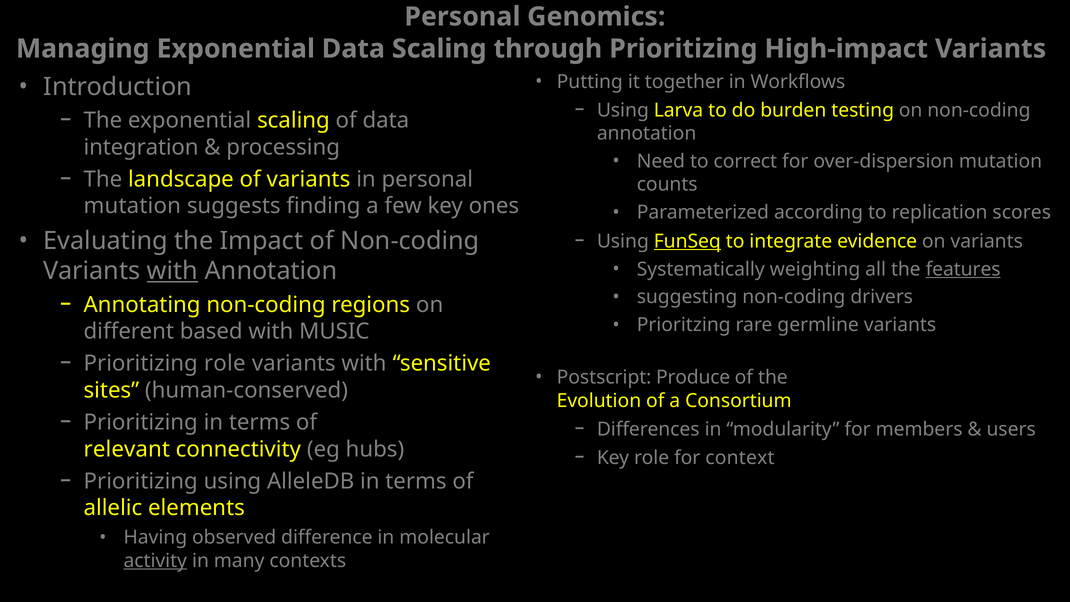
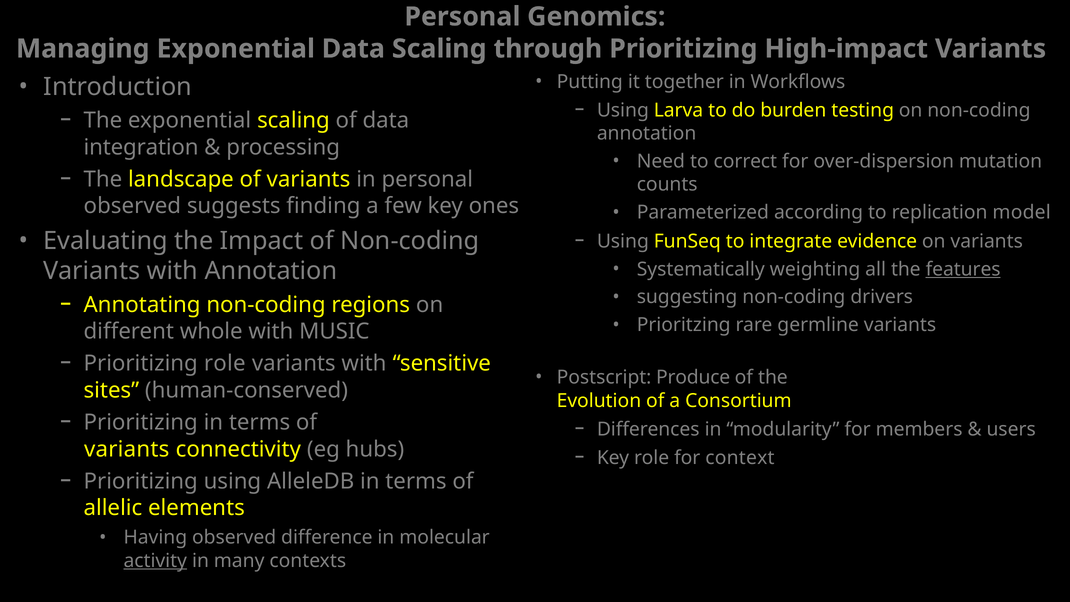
mutation: mutation -> observed (132, 206)
scores: scores -> model (1022, 213)
FunSeq underline: present -> none (687, 241)
with underline: present -> none (172, 271)
based: based -> whole (211, 331)
relevant: relevant -> variants (127, 449)
